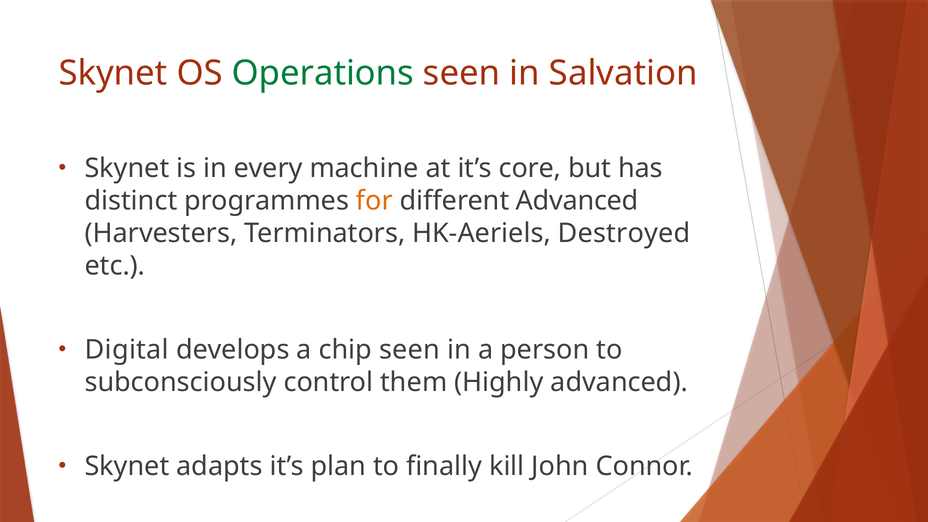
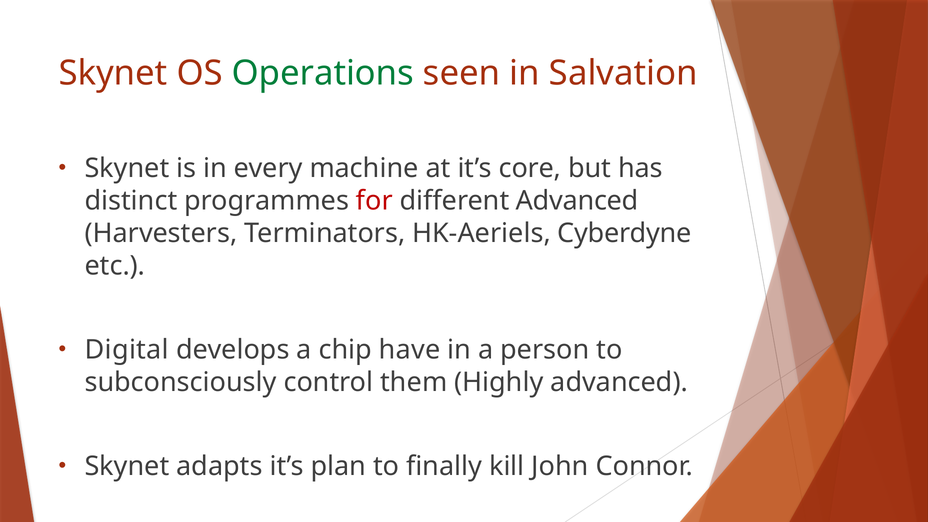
for colour: orange -> red (374, 201)
Destroyed: Destroyed -> Cyberdyne (624, 233)
chip seen: seen -> have (410, 350)
